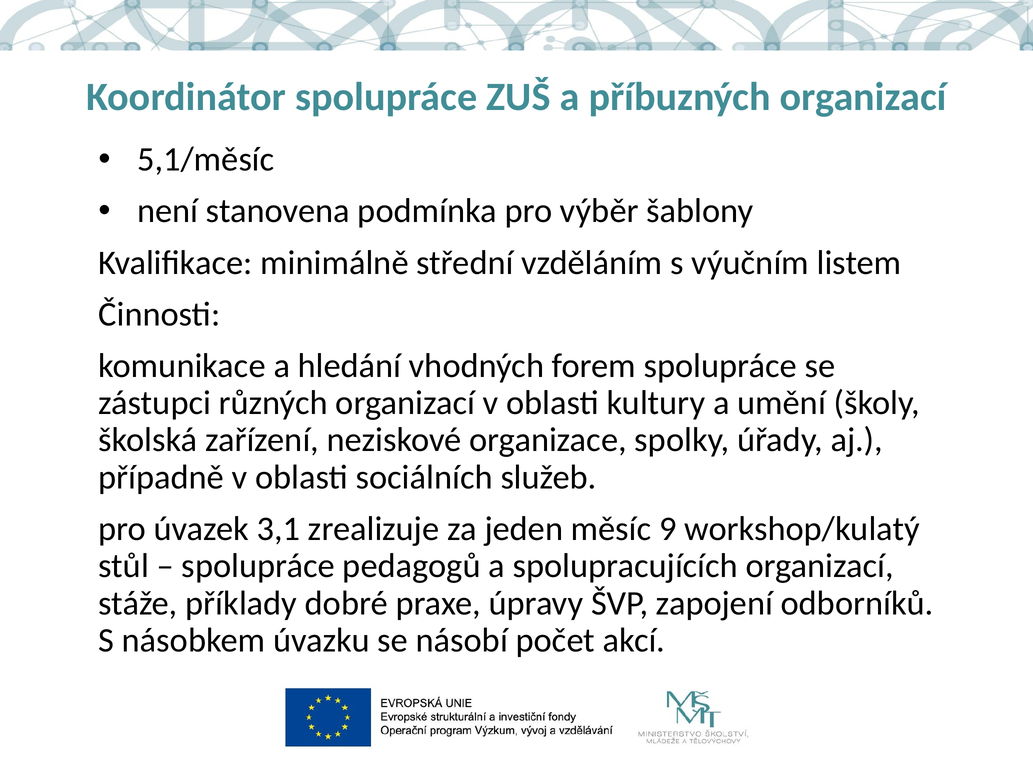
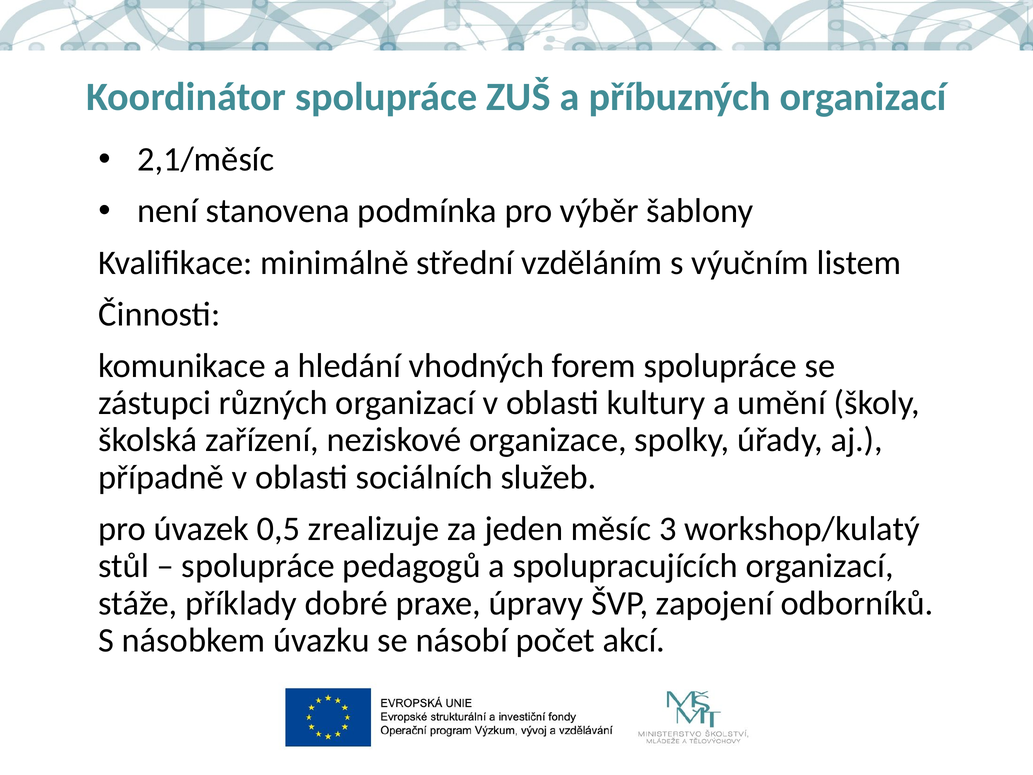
5,1/měsíc: 5,1/měsíc -> 2,1/měsíc (206, 160)
3,1: 3,1 -> 0,5 (278, 529)
9: 9 -> 3 (668, 529)
